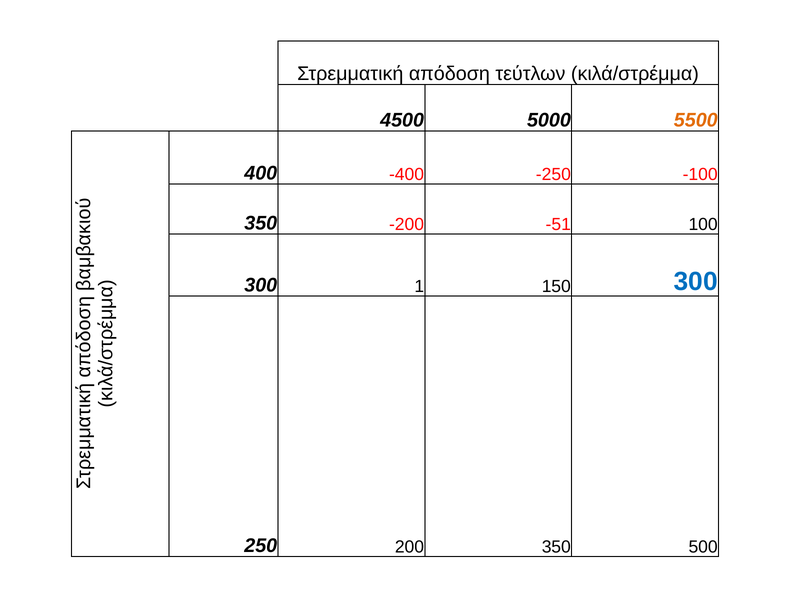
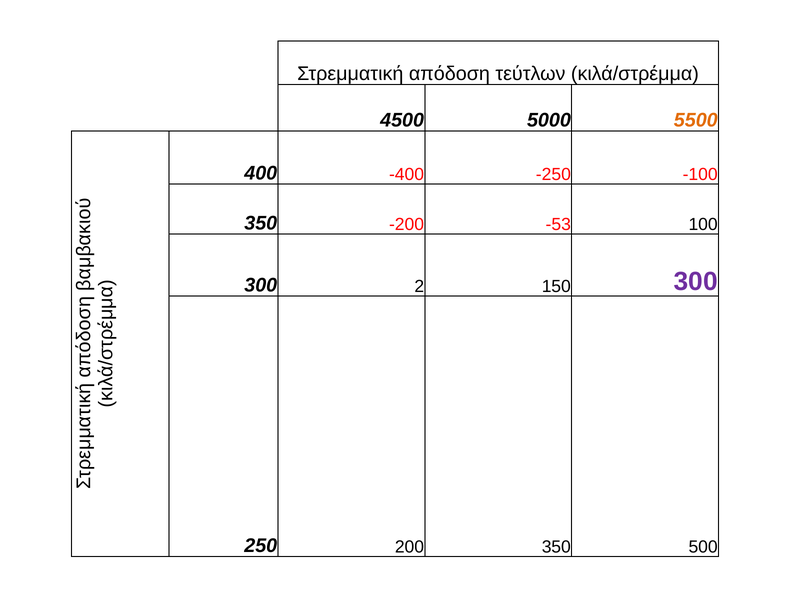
-51: -51 -> -53 (558, 224)
1: 1 -> 2 (419, 287)
300 colour: blue -> purple (696, 282)
